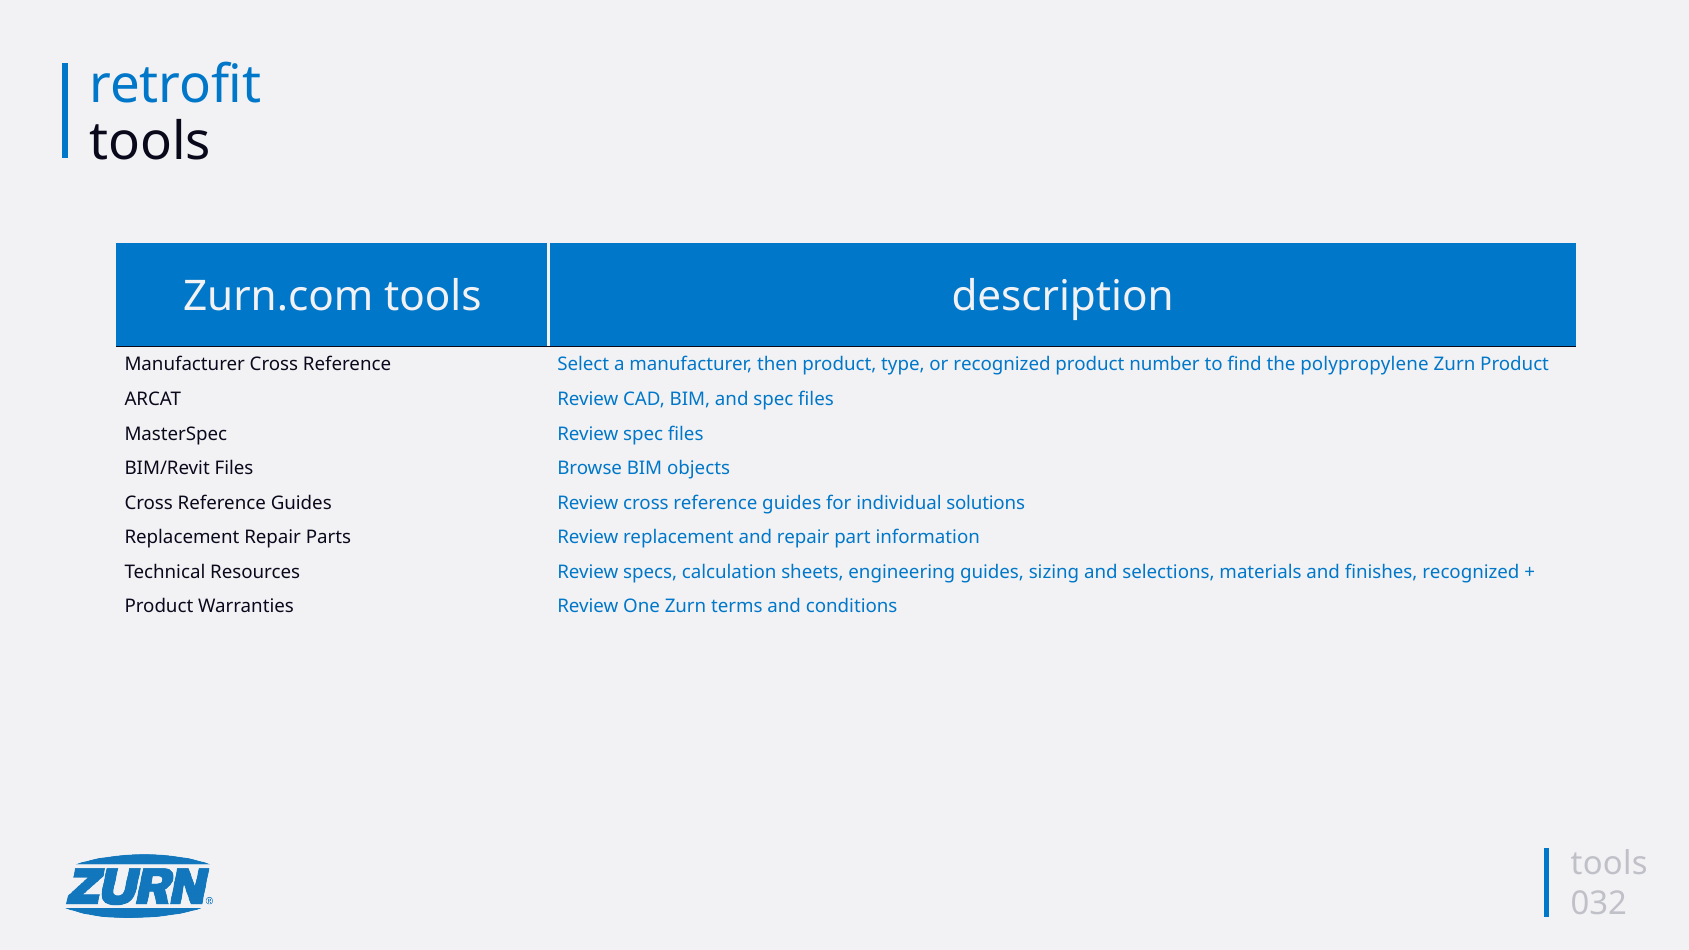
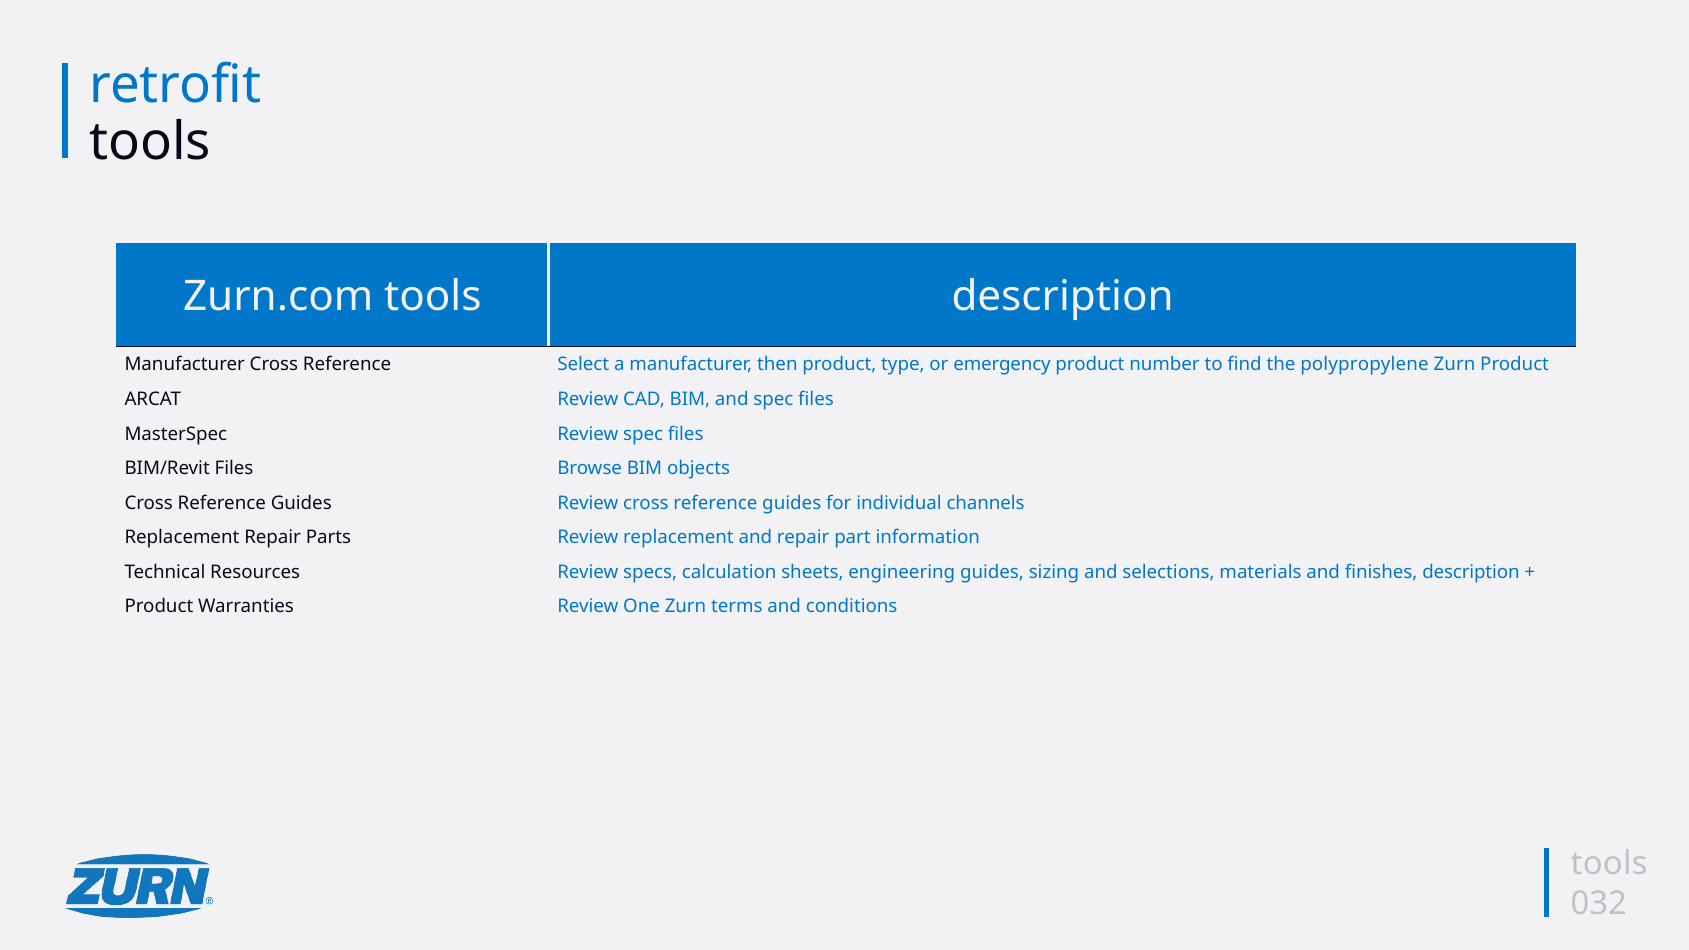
or recognized: recognized -> emergency (1002, 365)
solutions: solutions -> channels (986, 503)
finishes recognized: recognized -> description (1471, 572)
